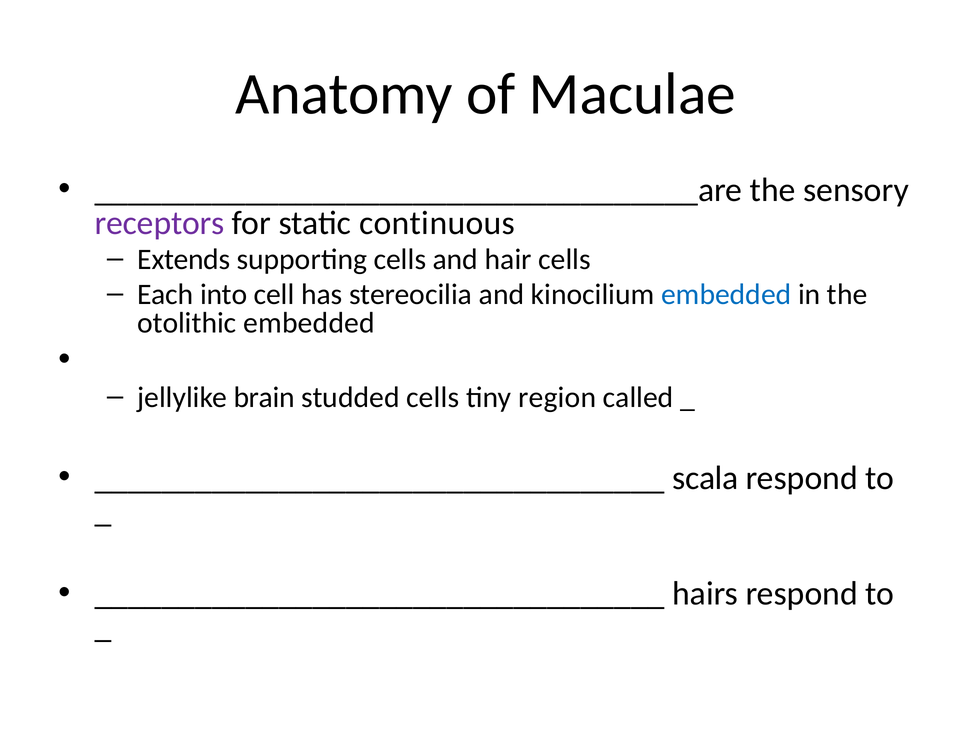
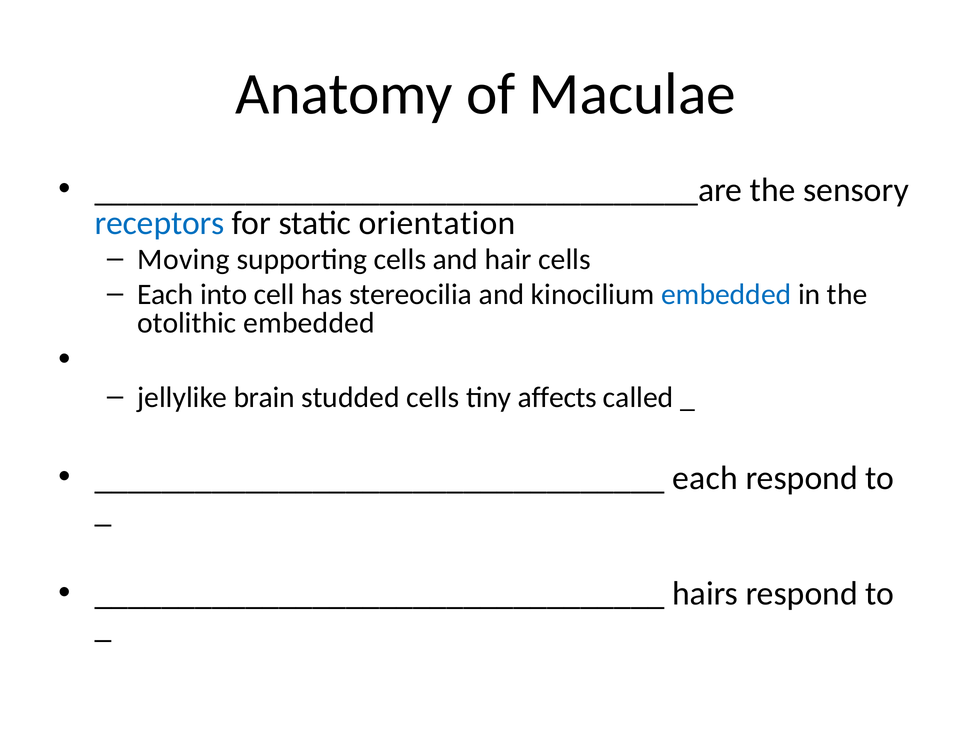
receptors colour: purple -> blue (160, 223)
continuous: continuous -> orientation (437, 223)
Extends: Extends -> Moving (184, 260)
region: region -> affects (557, 397)
scala: scala -> each (705, 478)
